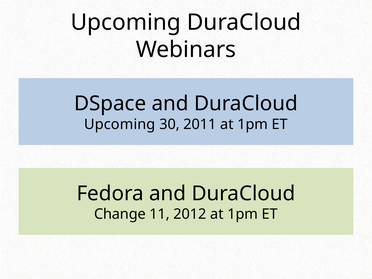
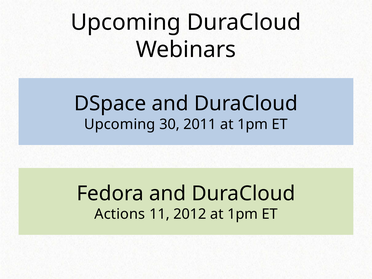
Change: Change -> Actions (120, 214)
